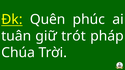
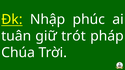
Quên: Quên -> Nhập (48, 19)
